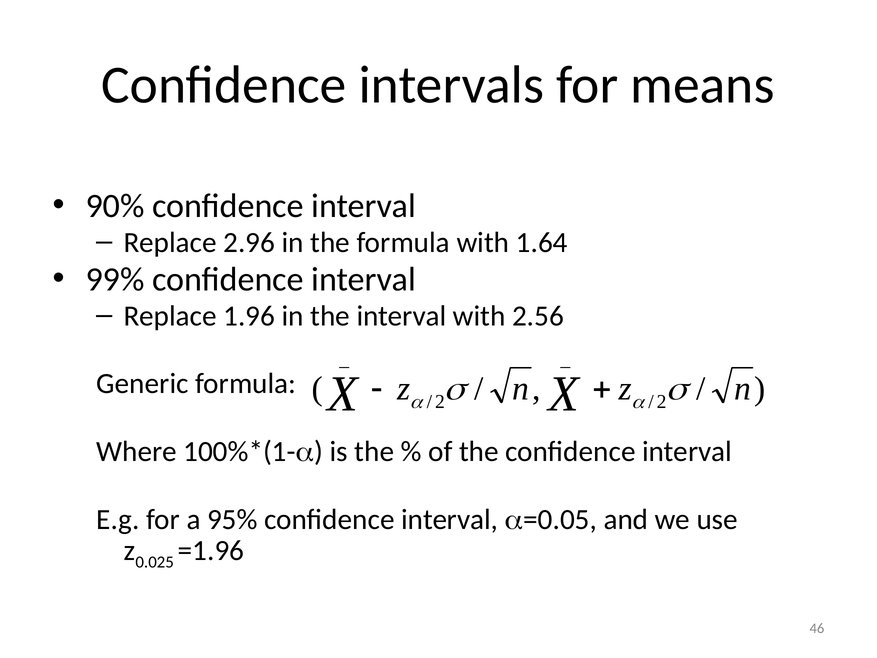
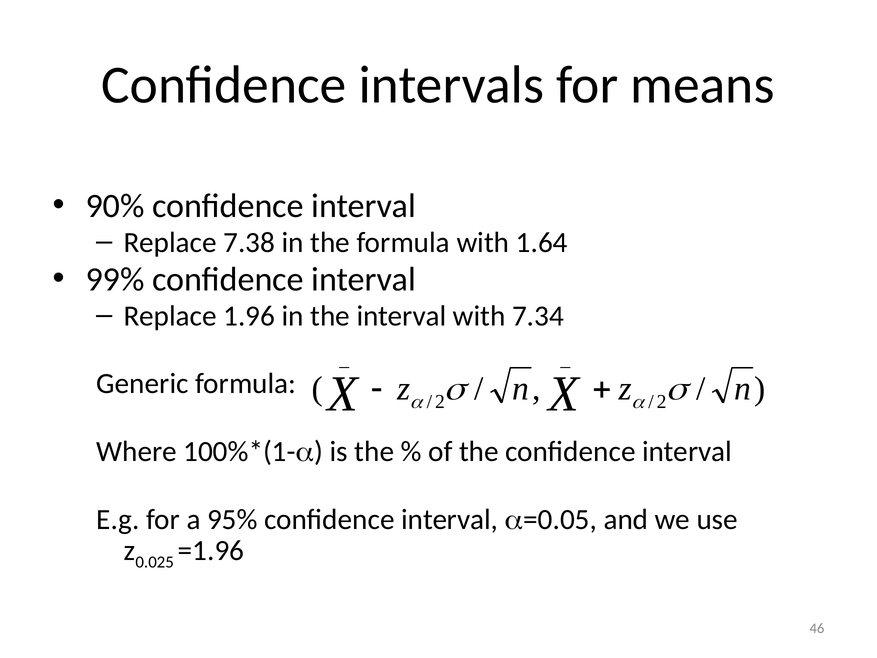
2.96: 2.96 -> 7.38 (249, 242)
2.56: 2.56 -> 7.34 (538, 316)
